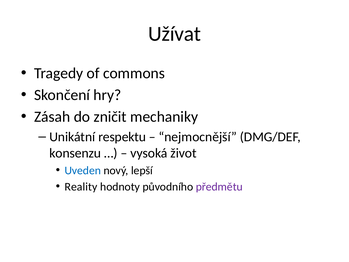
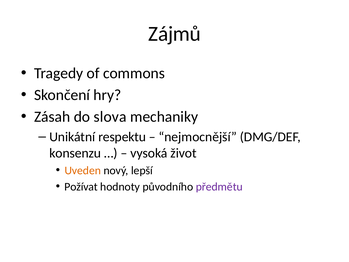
Užívat: Užívat -> Zájmů (175, 34)
zničit: zničit -> slova (110, 117)
Uveden colour: blue -> orange (83, 170)
Reality: Reality -> Požívat (81, 187)
